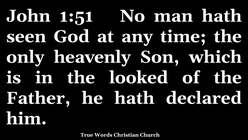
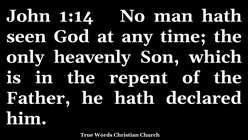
1:51: 1:51 -> 1:14 (76, 16)
looked: looked -> repent (139, 77)
